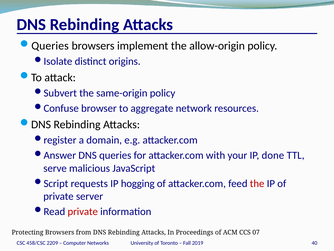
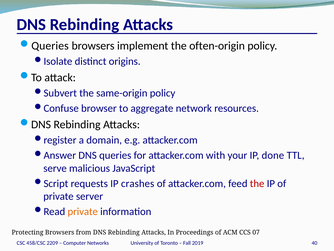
allow-origin: allow-origin -> often-origin (217, 46)
hogging: hogging -> crashes (138, 183)
private colour: red -> orange (83, 211)
